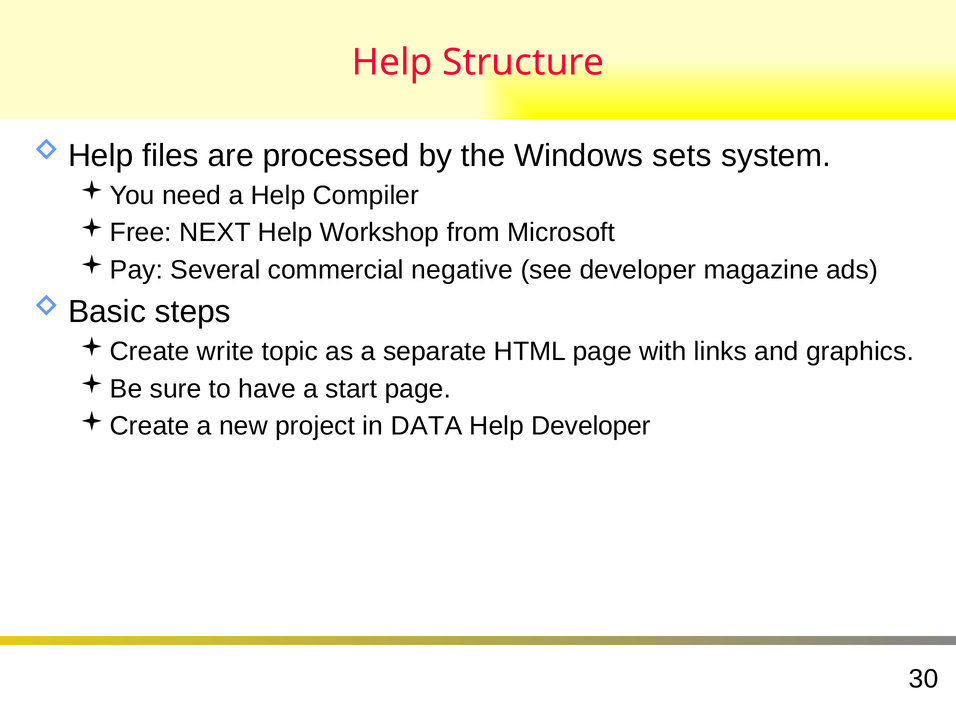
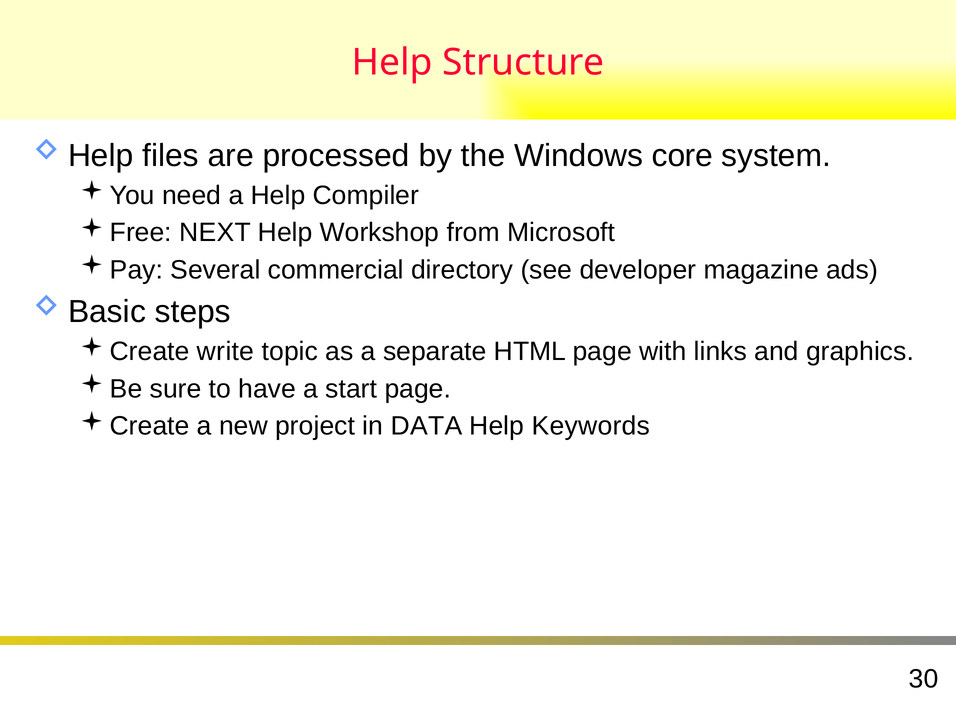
sets: sets -> core (682, 156)
negative: negative -> directory (462, 270)
Help Developer: Developer -> Keywords (591, 426)
